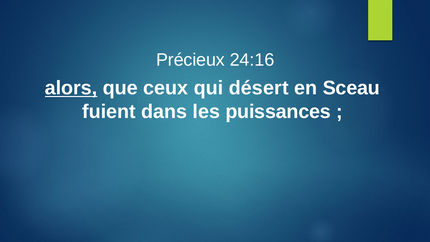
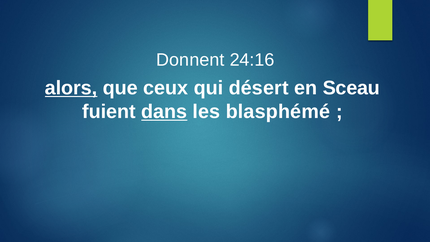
Précieux: Précieux -> Donnent (190, 60)
dans underline: none -> present (164, 112)
puissances: puissances -> blasphémé (278, 112)
